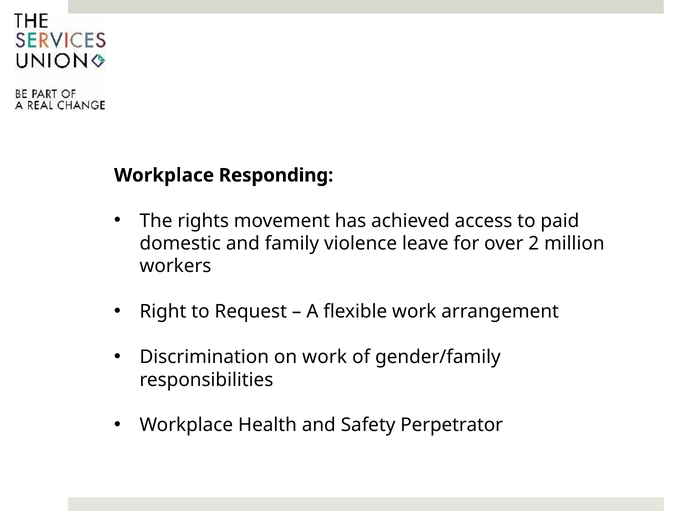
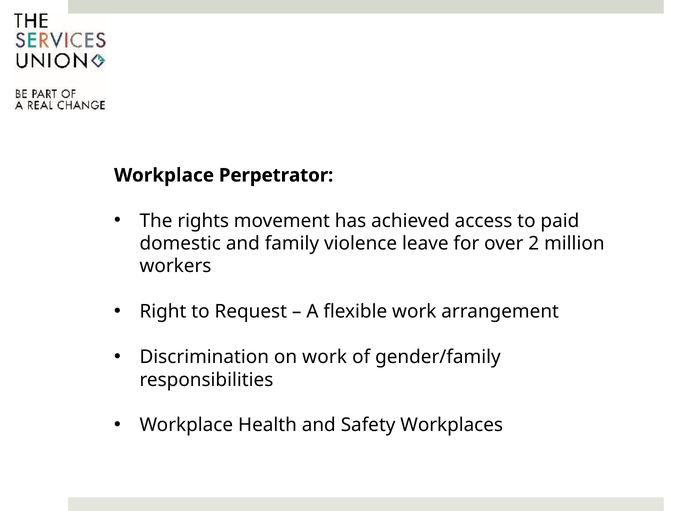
Responding: Responding -> Perpetrator (276, 175)
Perpetrator: Perpetrator -> Workplaces (452, 425)
